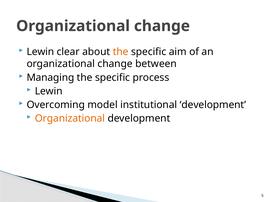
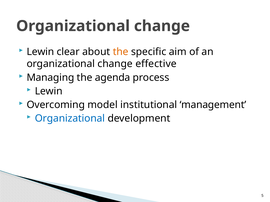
between: between -> effective (156, 64)
specific: specific -> agenda (113, 78)
institutional development: development -> management (213, 105)
Organizational colour: orange -> blue (70, 119)
